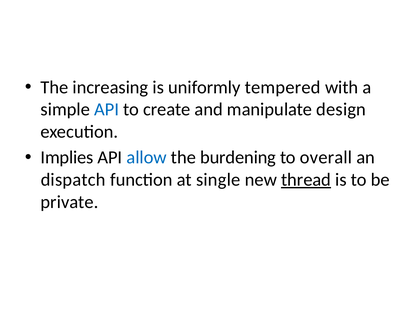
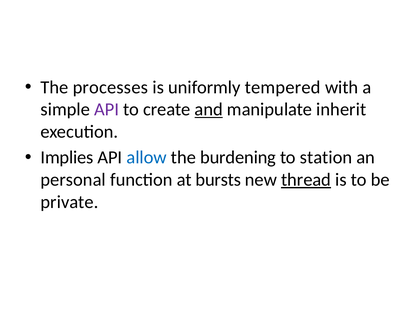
increasing: increasing -> processes (110, 87)
API colour: blue -> purple (107, 109)
and underline: none -> present (209, 109)
design: design -> inherit (341, 109)
overall: overall -> station (326, 158)
dispatch: dispatch -> personal (73, 180)
single: single -> bursts (218, 180)
